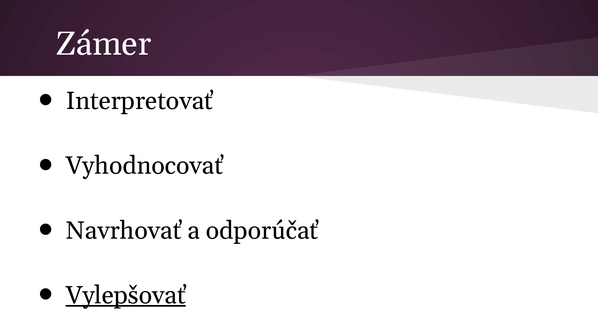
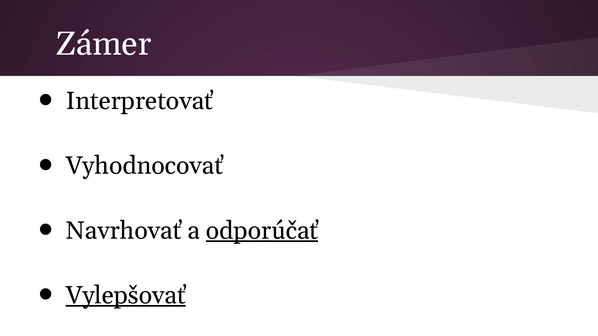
odporúčať underline: none -> present (262, 231)
